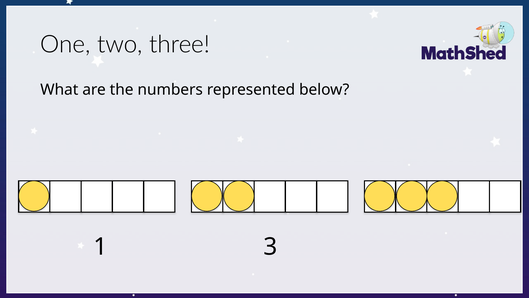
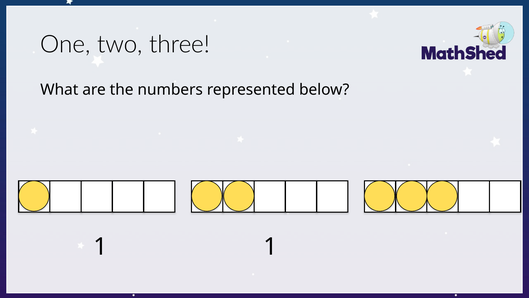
1 3: 3 -> 1 (271, 246)
